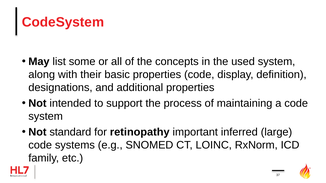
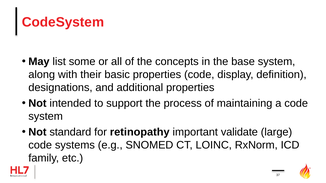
used: used -> base (243, 62)
inferred: inferred -> validate (239, 132)
